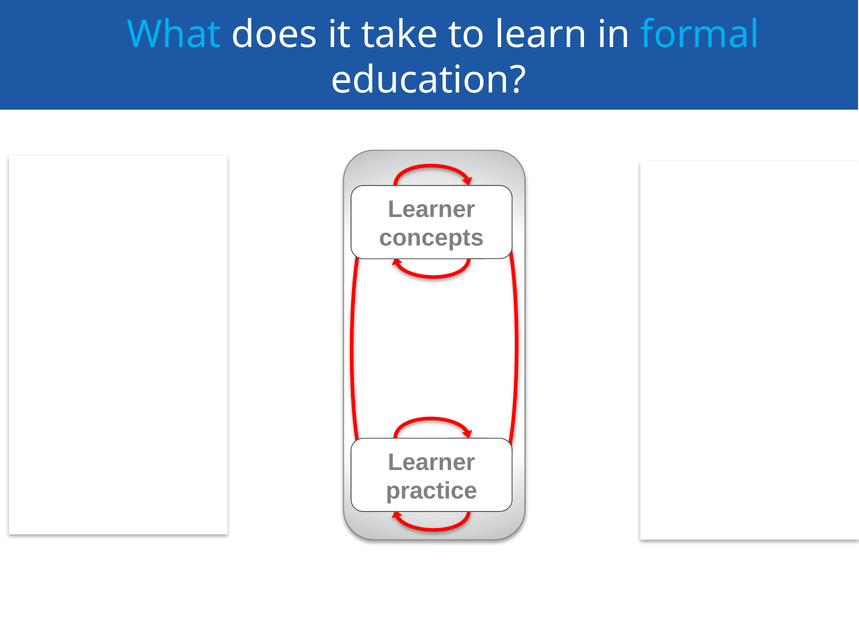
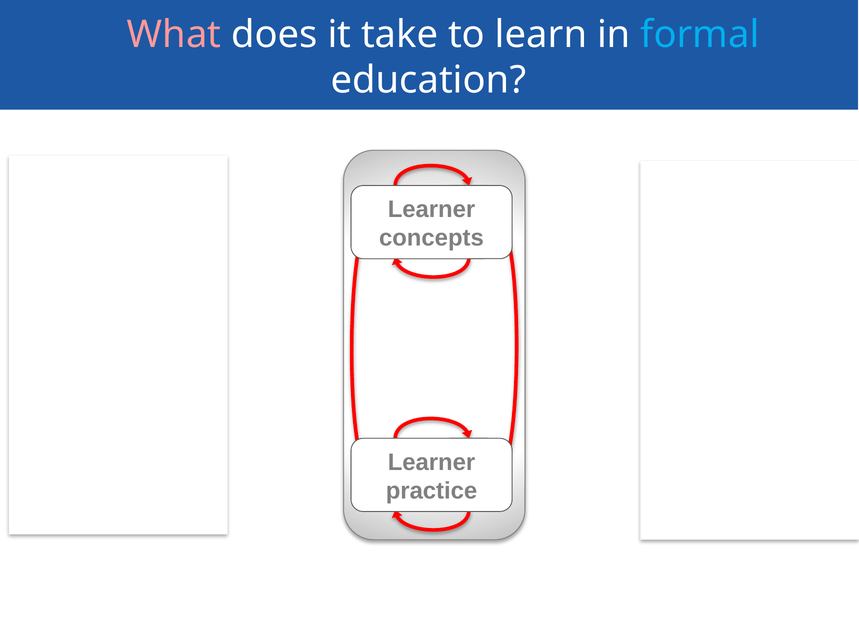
What colour: light blue -> pink (174, 35)
